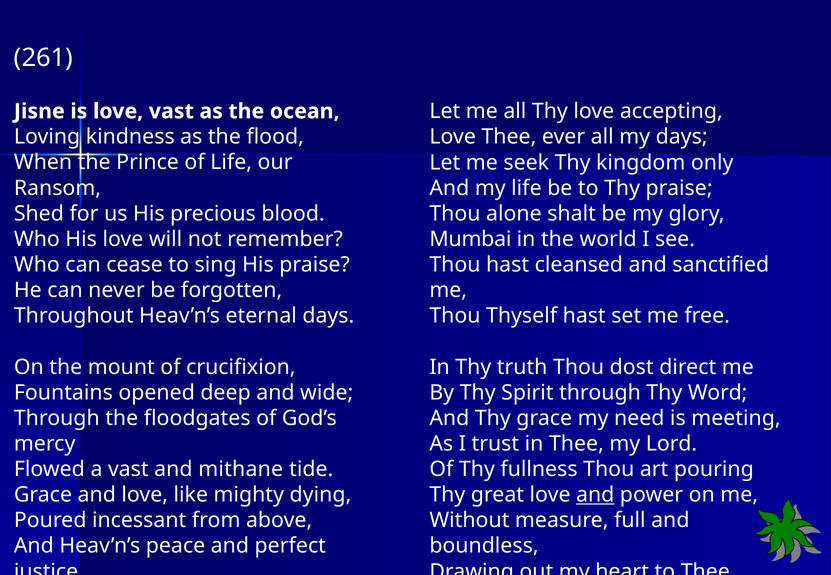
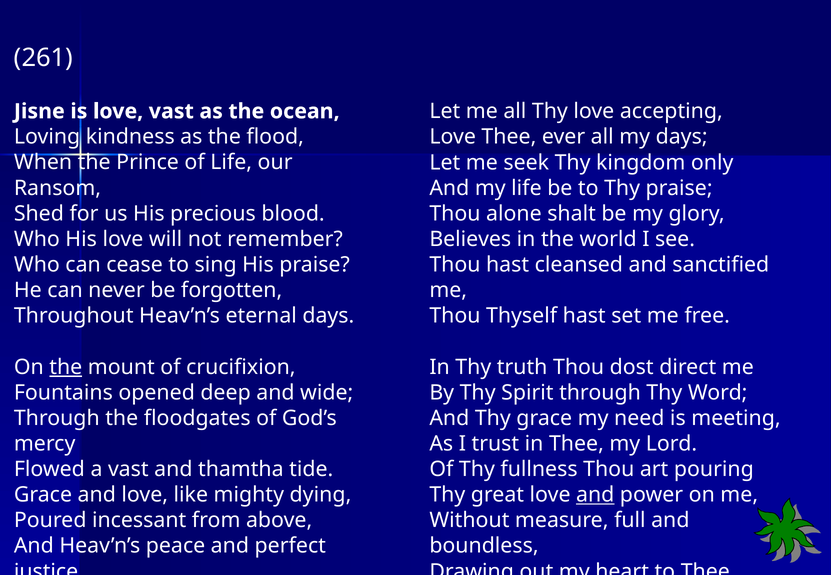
Mumbai: Mumbai -> Believes (470, 239)
the underline: none -> present (66, 367)
mithane: mithane -> thamtha (241, 469)
